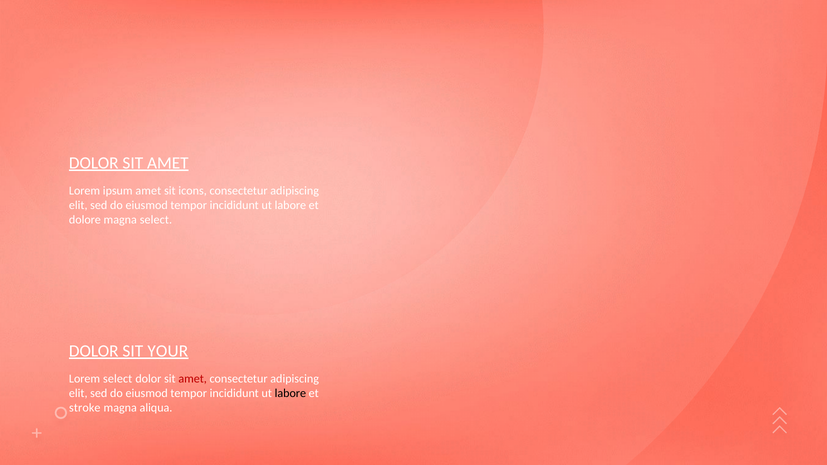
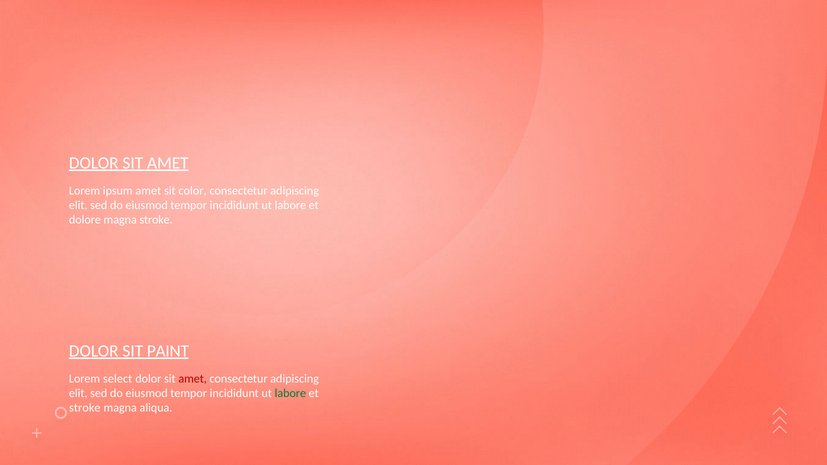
icons: icons -> color (193, 191)
magna select: select -> stroke (156, 220)
YOUR: YOUR -> PAINT (168, 351)
labore colour: black -> green (290, 393)
